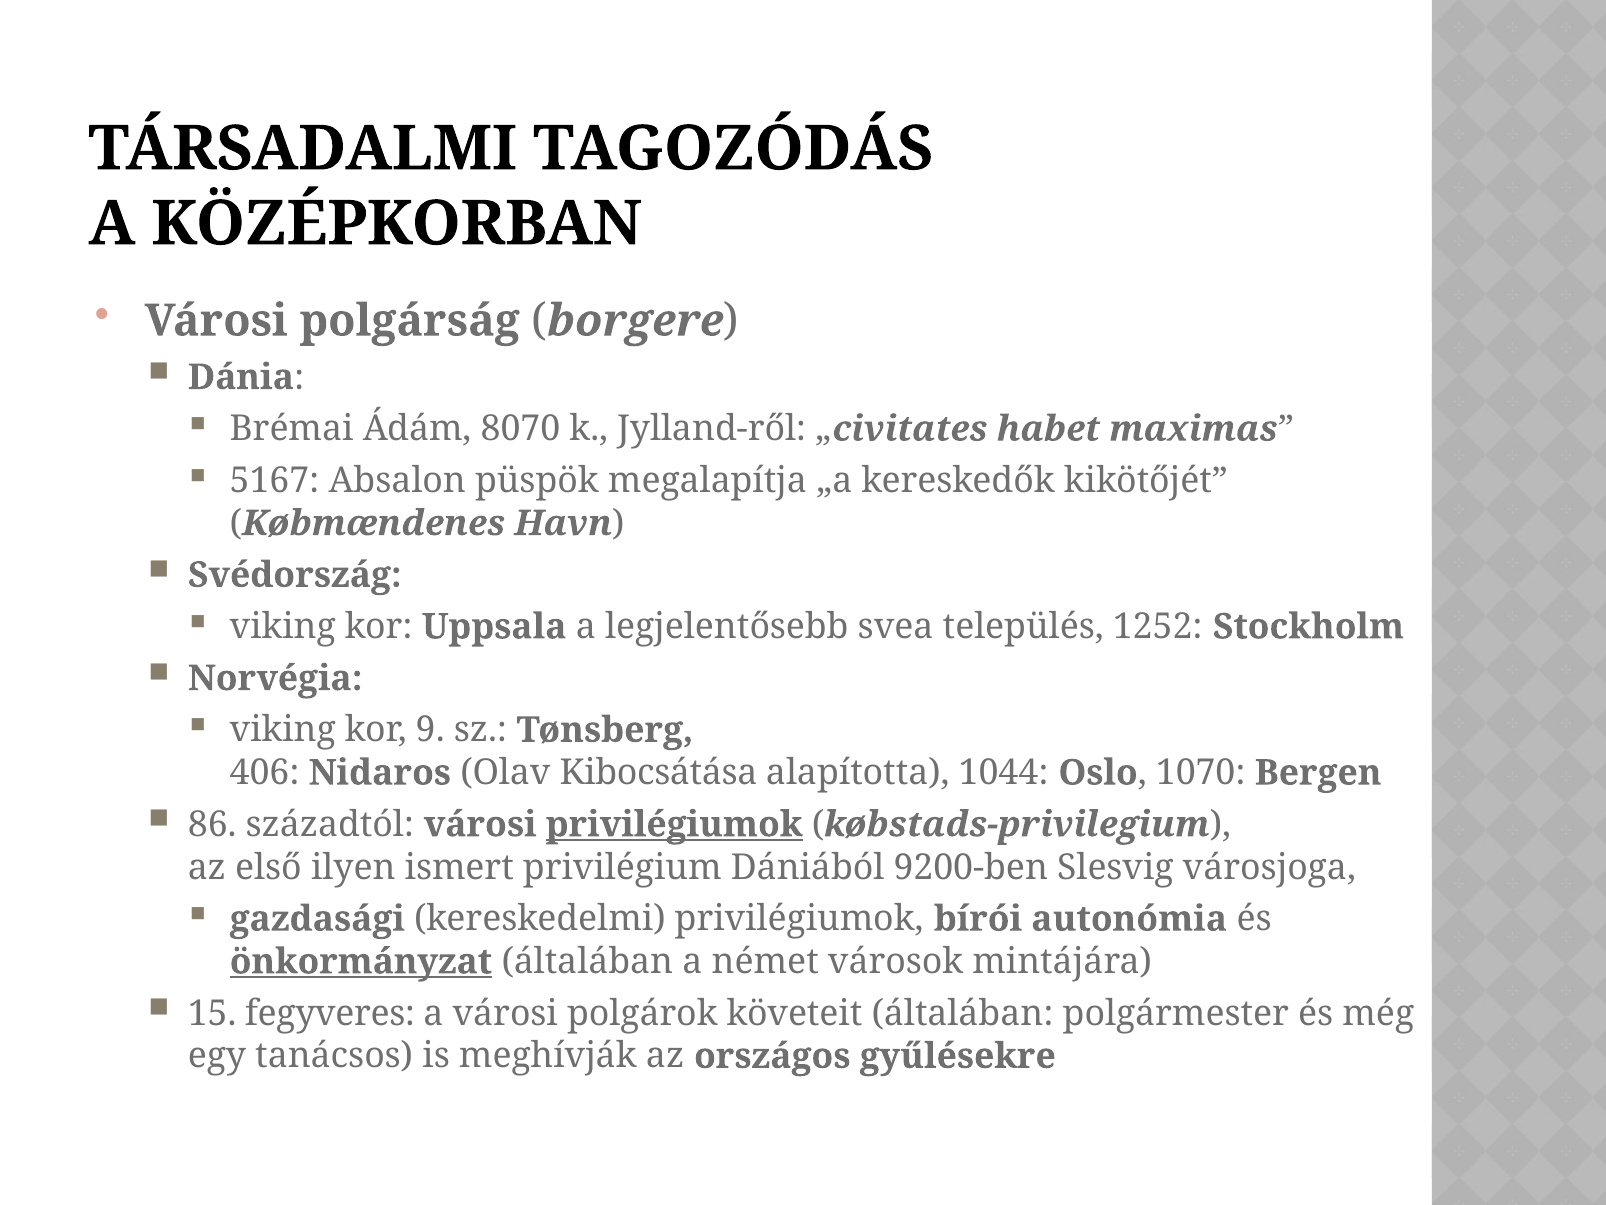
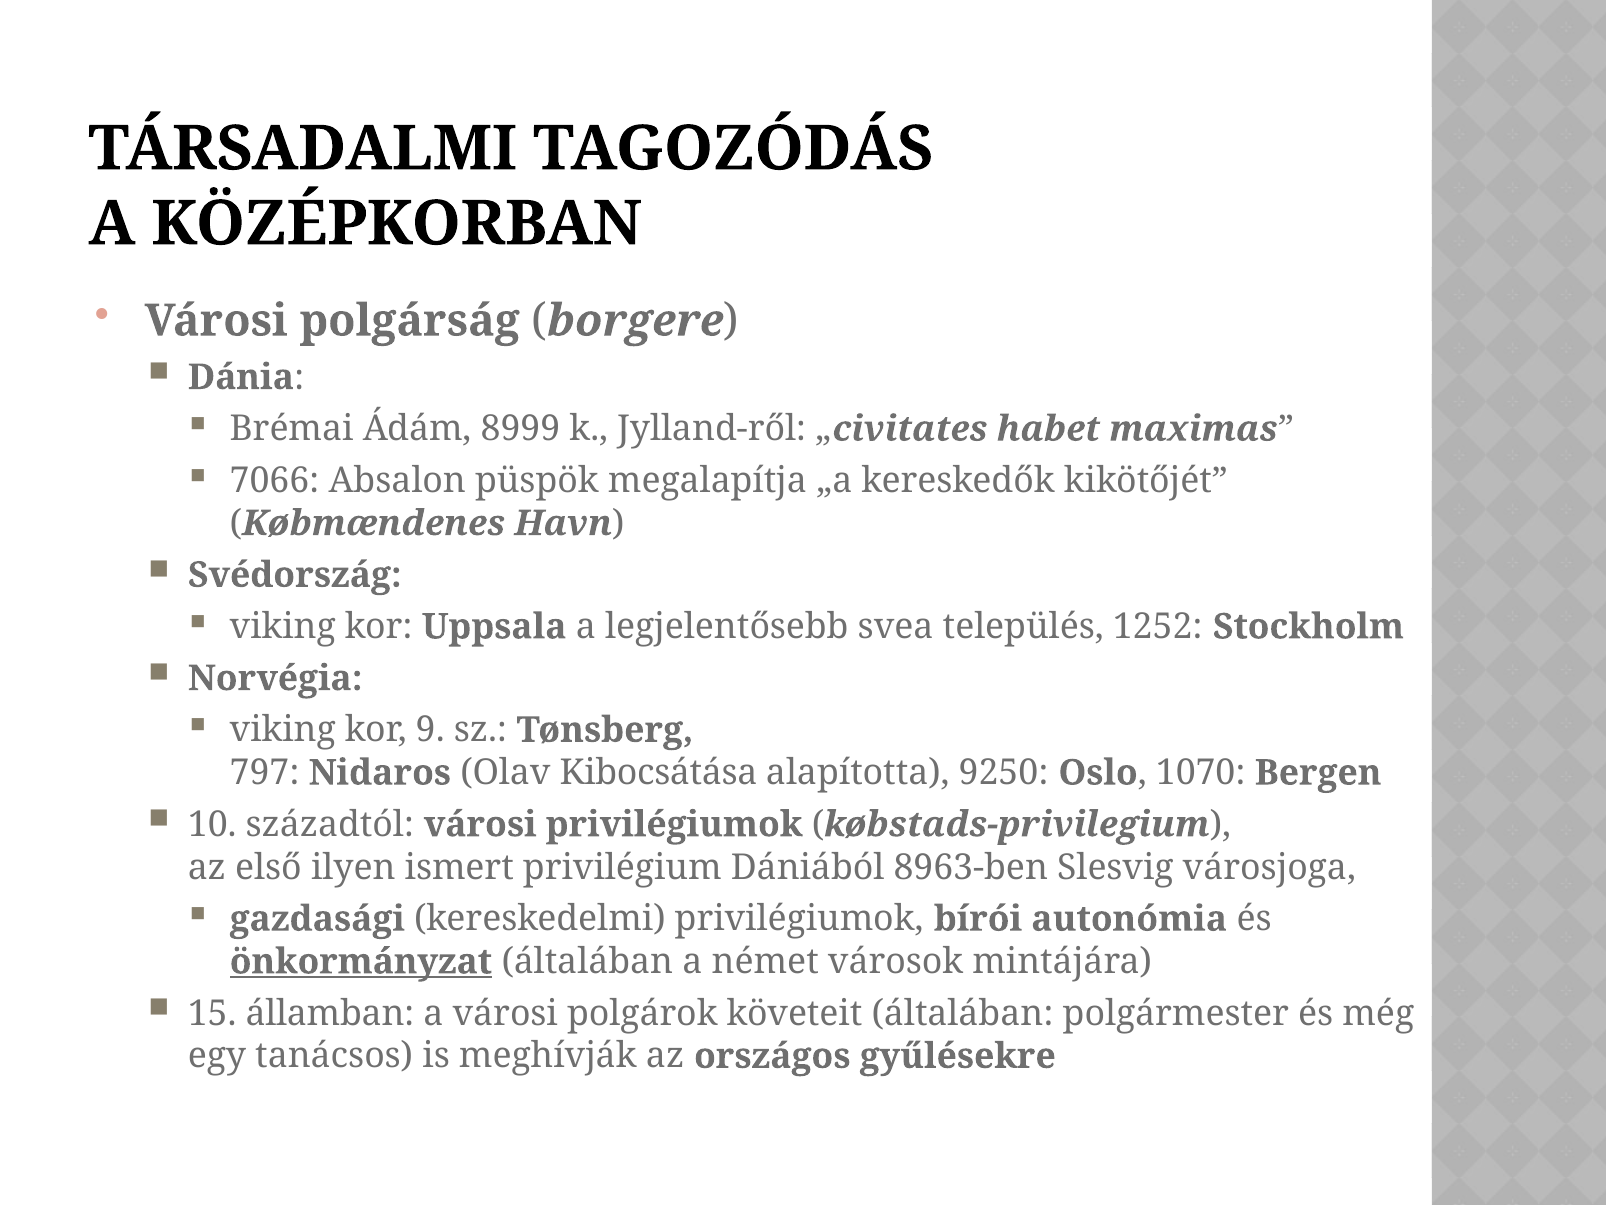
8070: 8070 -> 8999 (520, 429)
5167: 5167 -> 7066 (275, 480)
406: 406 -> 797 (265, 773)
1044: 1044 -> 9250 (1004, 773)
86: 86 -> 10 (212, 824)
privilégiumok underline: present -> none (674, 824)
9200-ben: 9200-ben -> 8963-ben (971, 867)
fegyveres: fegyveres -> államban (330, 1013)
